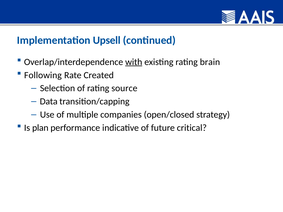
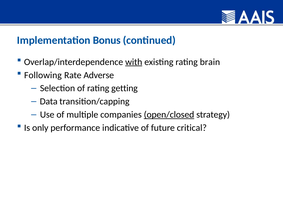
Upsell: Upsell -> Bonus (107, 40)
Created: Created -> Adverse (99, 75)
source: source -> getting (125, 88)
open/closed underline: none -> present (169, 115)
plan: plan -> only (40, 128)
